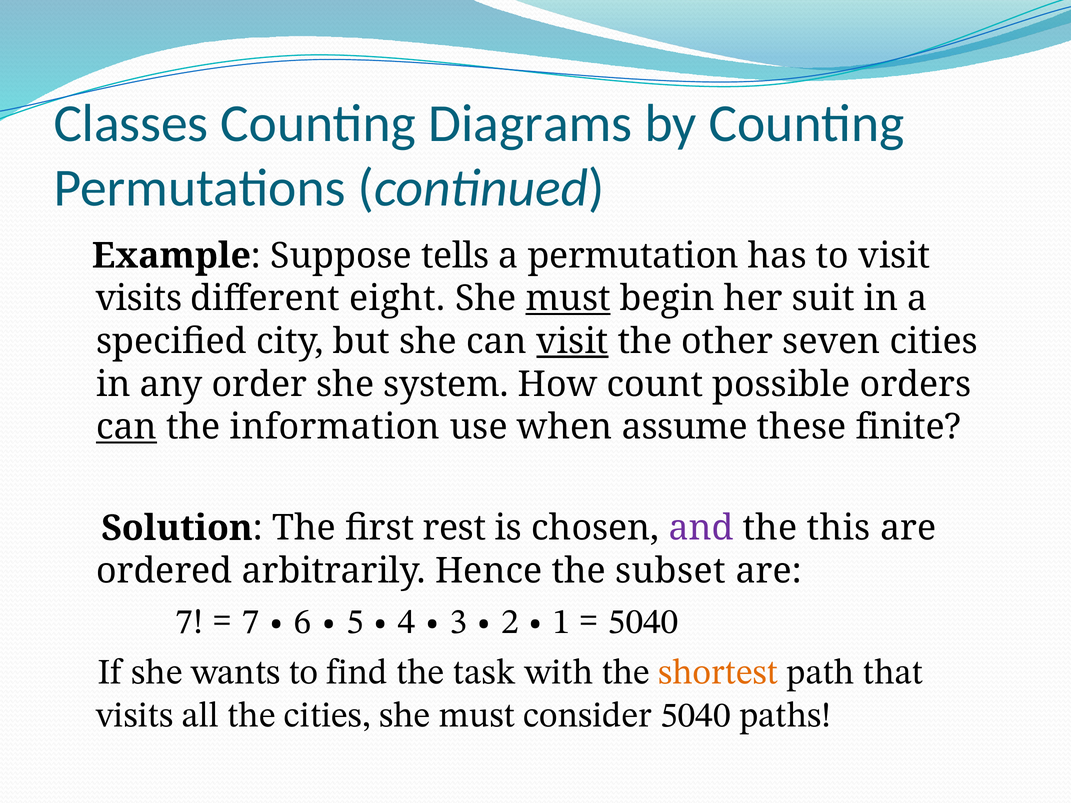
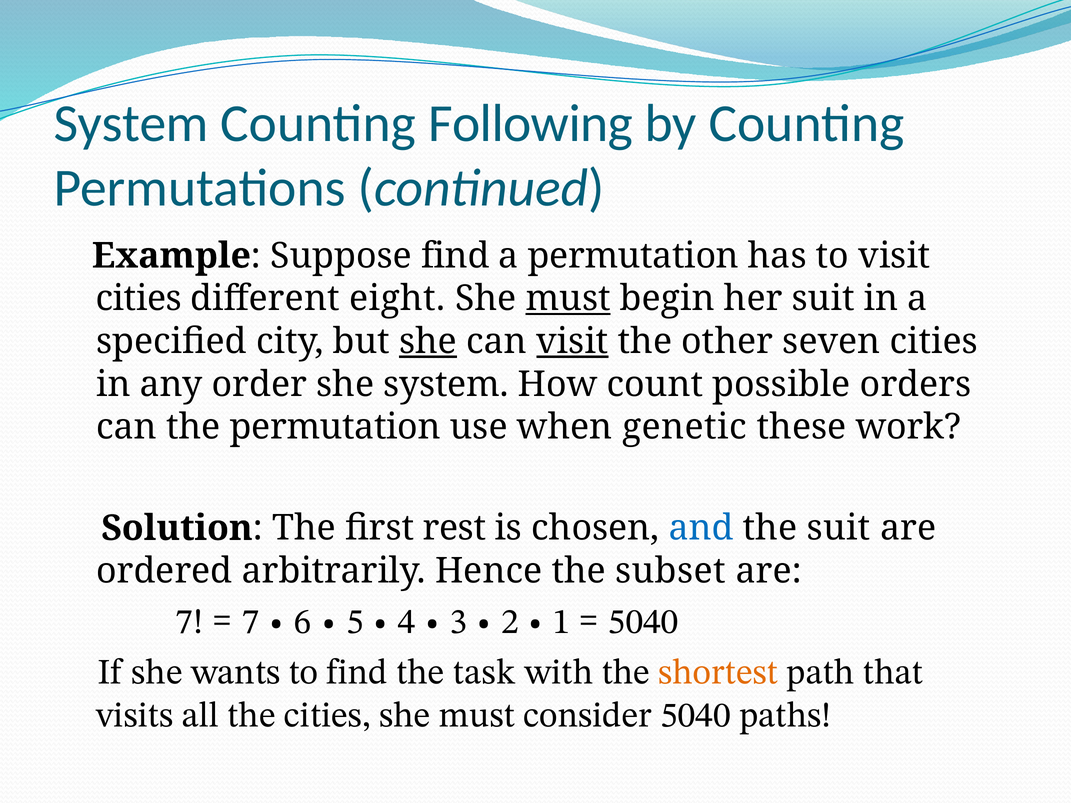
Classes: Classes -> System (131, 124)
Diagrams: Diagrams -> Following (531, 124)
Suppose tells: tells -> find (455, 256)
visits: visits -> cities (139, 299)
she underline: none -> present (428, 342)
can underline: present -> none (127, 427)
the information: information -> permutation (335, 427)
assume: assume -> genetic (684, 427)
finite: finite -> work (908, 427)
and colour: purple -> blue (701, 528)
the this: this -> suit (839, 528)
